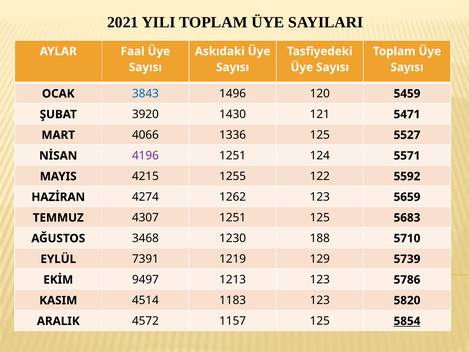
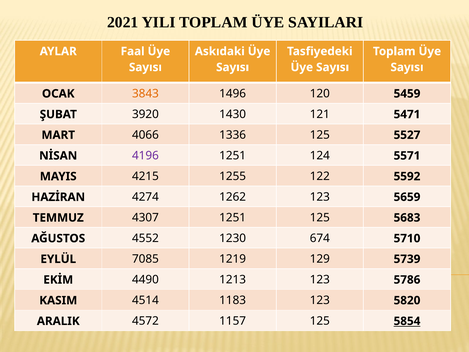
3843 colour: blue -> orange (145, 94)
3468: 3468 -> 4552 (145, 238)
188: 188 -> 674 (320, 238)
7391: 7391 -> 7085 (145, 259)
9497: 9497 -> 4490 (145, 280)
